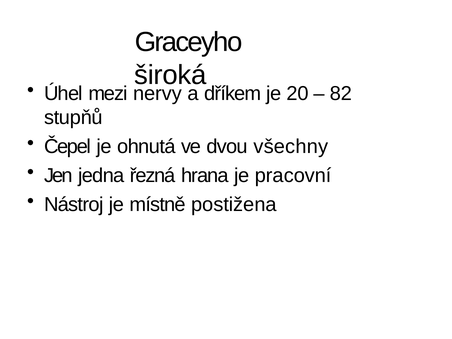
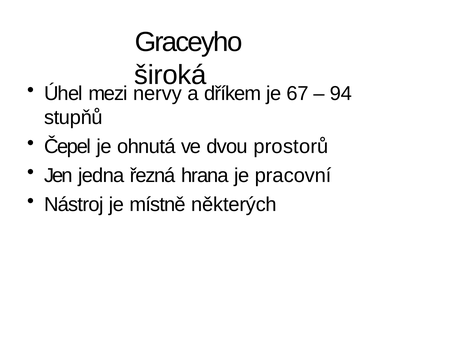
20: 20 -> 67 (297, 94)
82: 82 -> 94 (341, 94)
všechny: všechny -> prostorů (291, 147)
postižena: postižena -> některých (234, 205)
